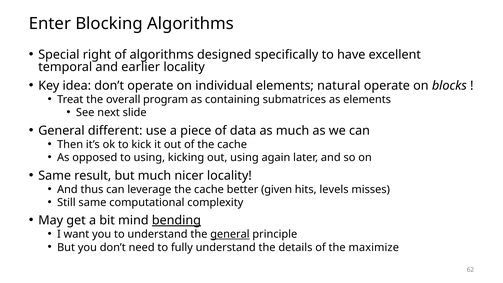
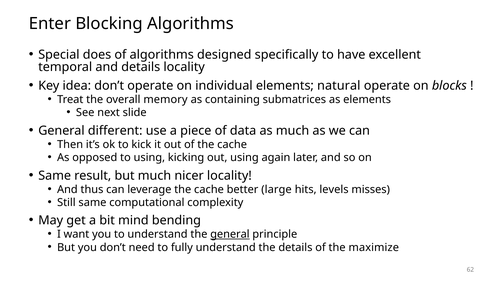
right: right -> does (97, 55)
and earlier: earlier -> details (141, 67)
program: program -> memory (166, 100)
given: given -> large (277, 189)
bending underline: present -> none (176, 220)
